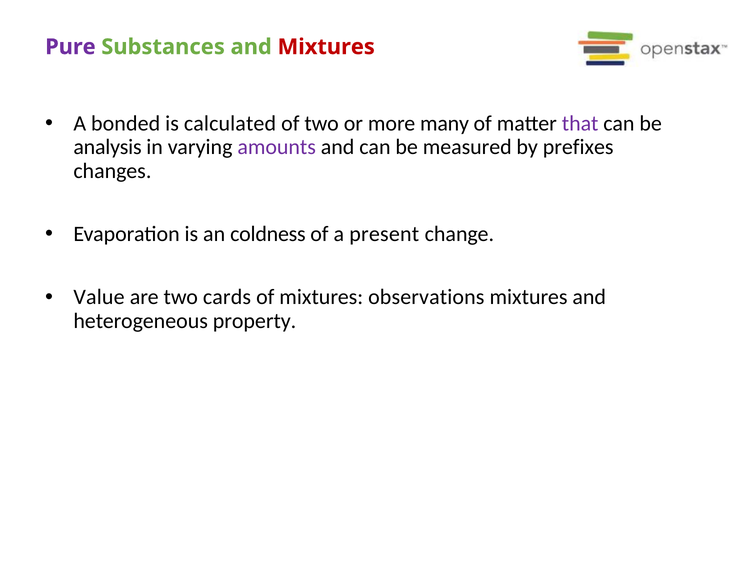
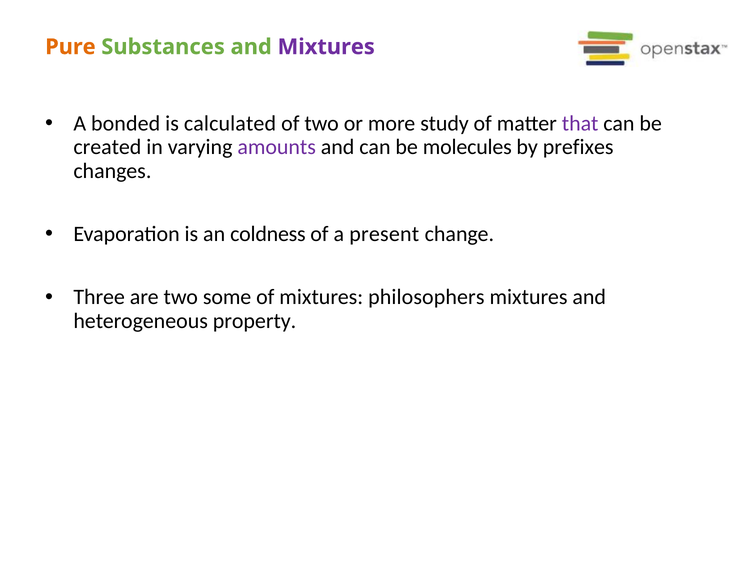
Pure colour: purple -> orange (70, 47)
Mixtures colour: red -> purple (326, 47)
many: many -> study (444, 123)
analysis: analysis -> created (107, 147)
measured: measured -> molecules (467, 147)
Value: Value -> Three (99, 297)
cards: cards -> some (227, 297)
observations: observations -> philosophers (426, 297)
